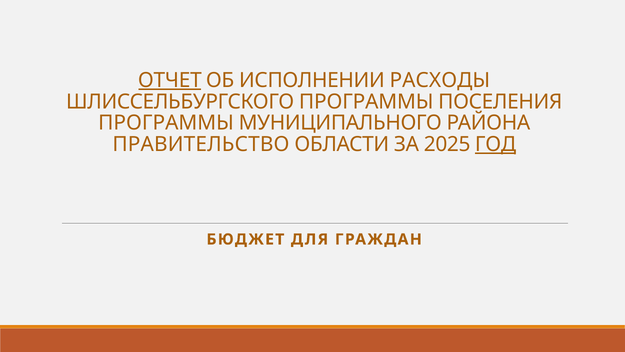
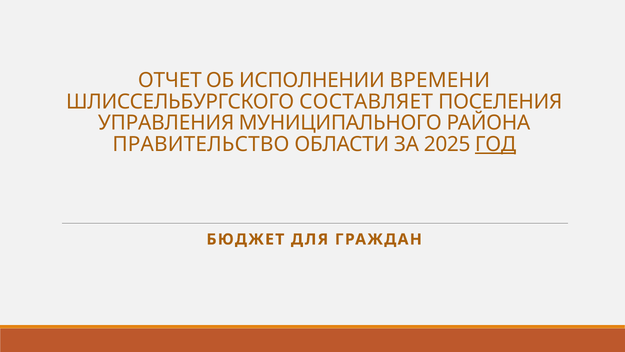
ОТЧЕТ underline: present -> none (170, 80)
РАСХОДЫ: РАСХОДЫ -> ВРЕМЕНИ (440, 80)
ШЛИССЕЛЬБУРГСКОГО ПРОГРАММЫ: ПРОГРАММЫ -> СОСТАВЛЯЕТ (366, 102)
ПРОГРАММЫ: ПРОГРАММЫ -> УПРАВЛЕНИЯ (166, 123)
